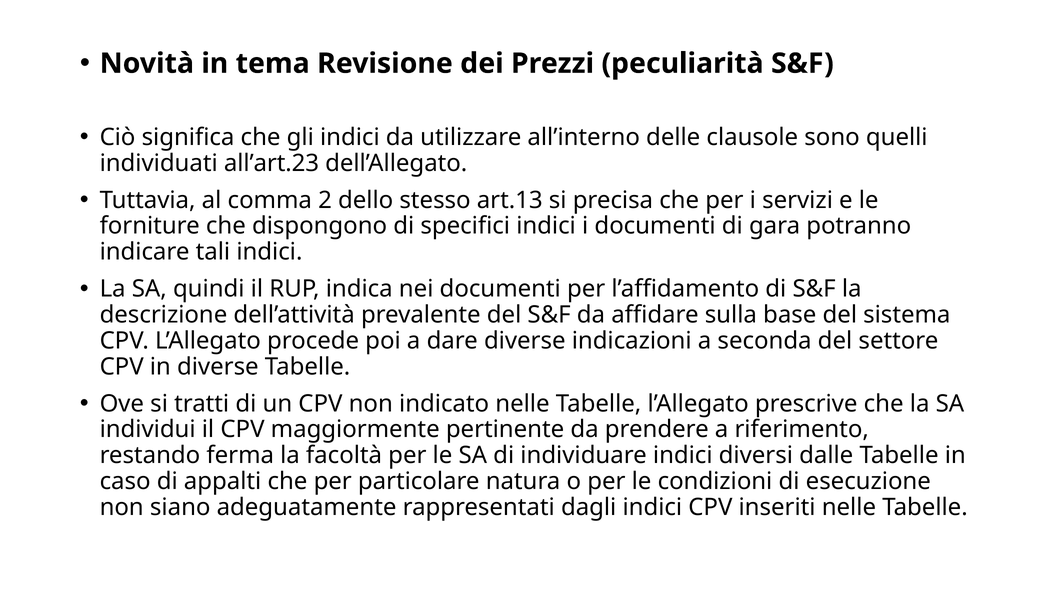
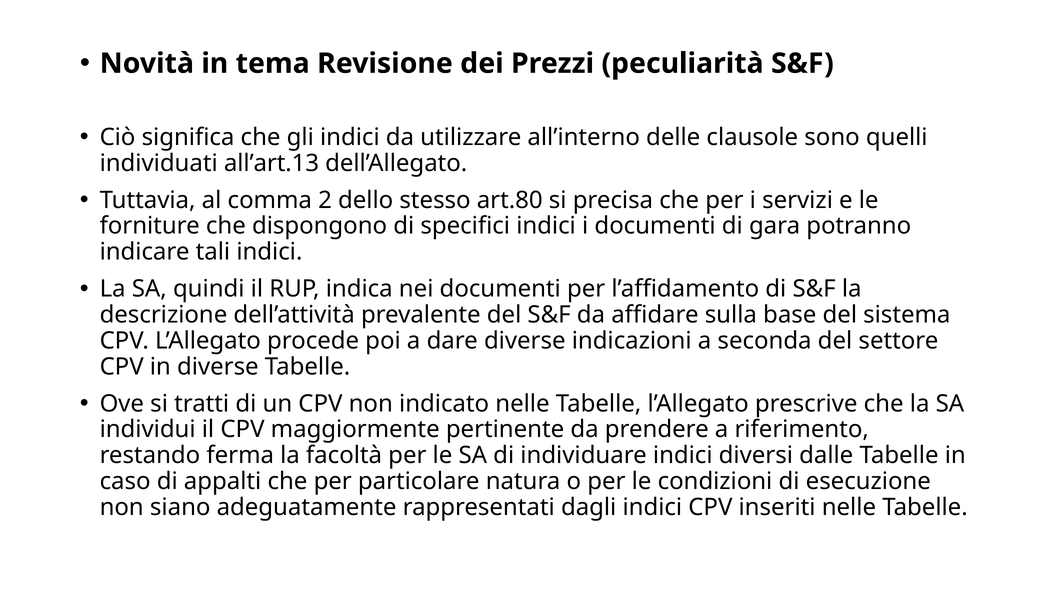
all’art.23: all’art.23 -> all’art.13 (272, 163)
art.13: art.13 -> art.80 (510, 200)
